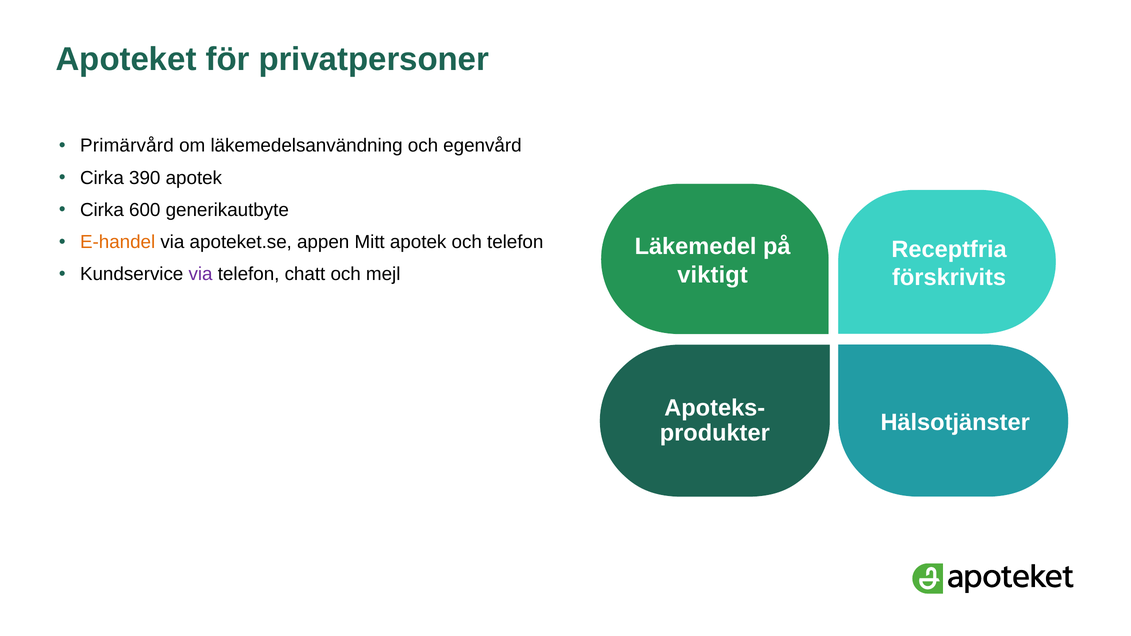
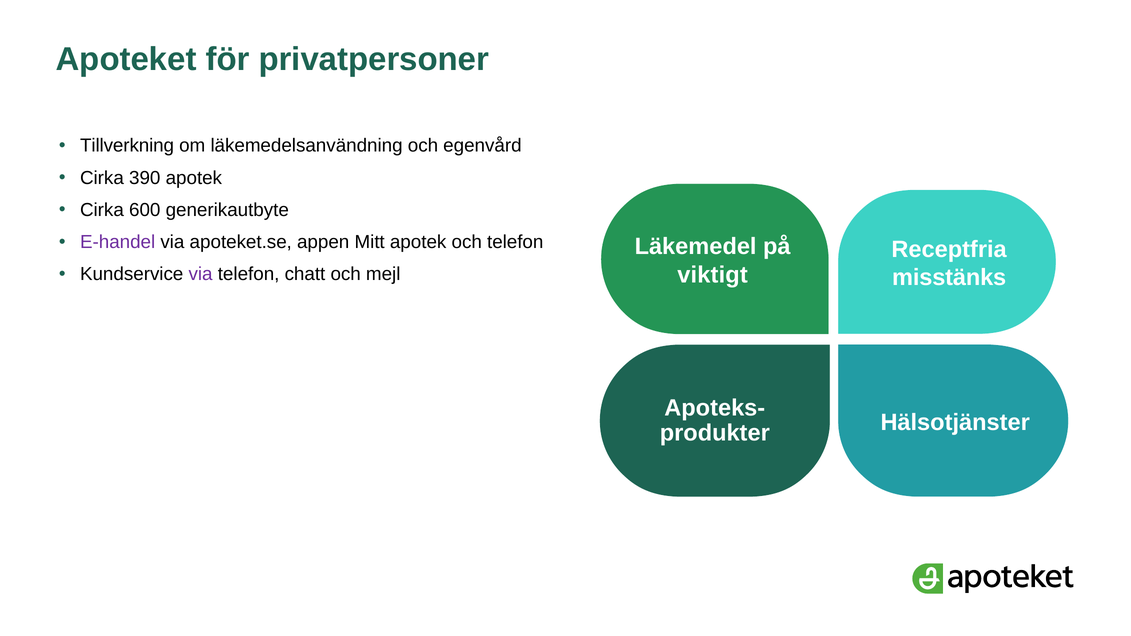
Primärvård: Primärvård -> Tillverkning (127, 146)
E-handel colour: orange -> purple (118, 242)
förskrivits: förskrivits -> misstänks (949, 278)
